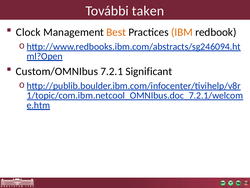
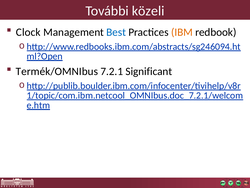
taken: taken -> közeli (148, 11)
Best colour: orange -> blue (116, 32)
Custom/OMNIbus: Custom/OMNIbus -> Termék/OMNIbus (57, 71)
